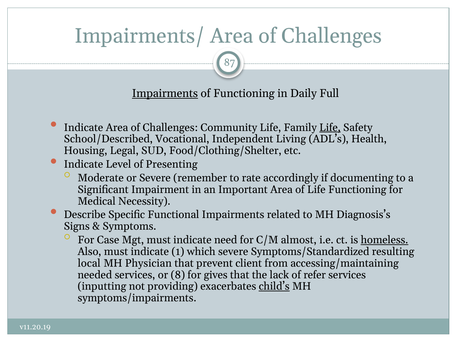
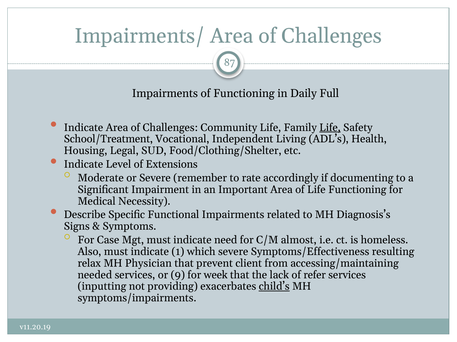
Impairments underline: present -> none (165, 94)
School/Described: School/Described -> School/Treatment (108, 139)
Presenting: Presenting -> Extensions (172, 165)
homeless underline: present -> none (384, 240)
Symptoms/Standardized: Symptoms/Standardized -> Symptoms/Effectiveness (310, 252)
local: local -> relax (89, 264)
8: 8 -> 9 (178, 275)
gives: gives -> week (216, 275)
